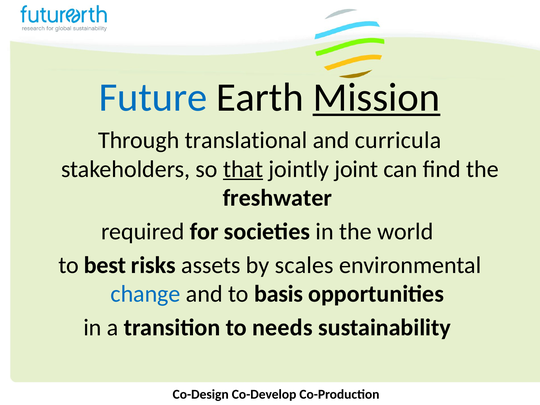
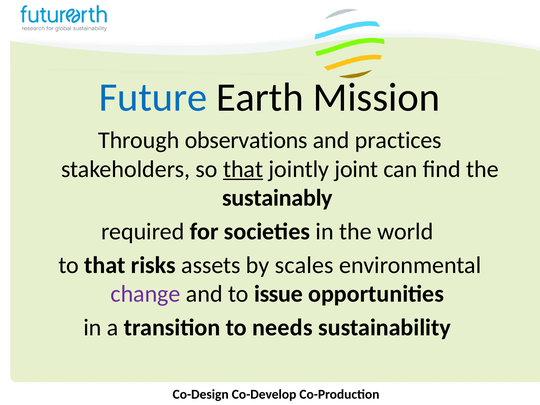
Mission underline: present -> none (376, 97)
translational: translational -> observations (246, 140)
curricula: curricula -> practices (398, 140)
freshwater: freshwater -> sustainably (277, 198)
to best: best -> that (105, 265)
change colour: blue -> purple (146, 294)
basis: basis -> issue (279, 294)
